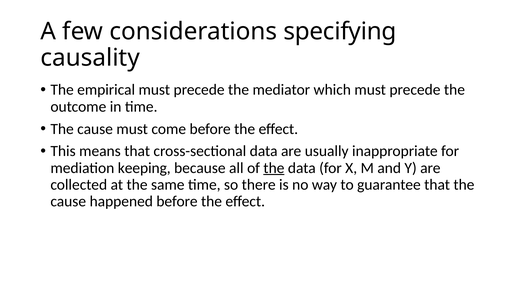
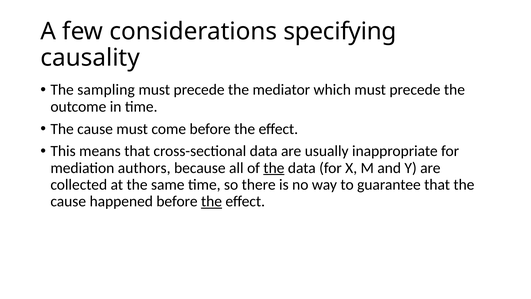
empirical: empirical -> sampling (106, 90)
keeping: keeping -> authors (144, 168)
the underline: none -> present (212, 201)
